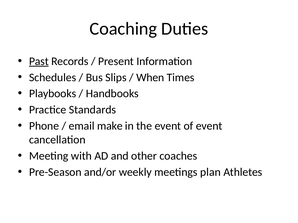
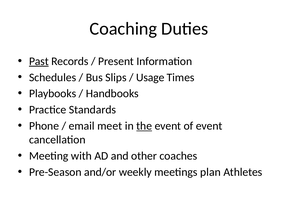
When: When -> Usage (150, 78)
make: make -> meet (110, 126)
the underline: none -> present (144, 126)
